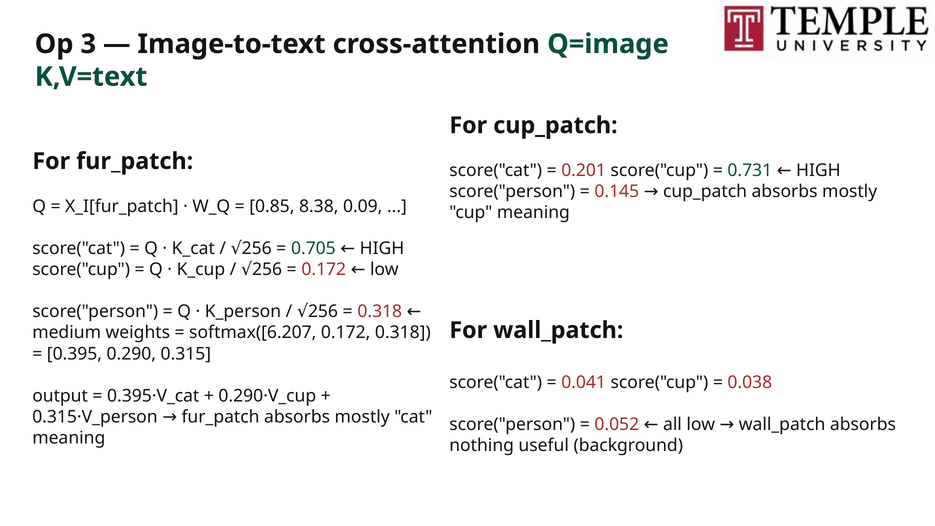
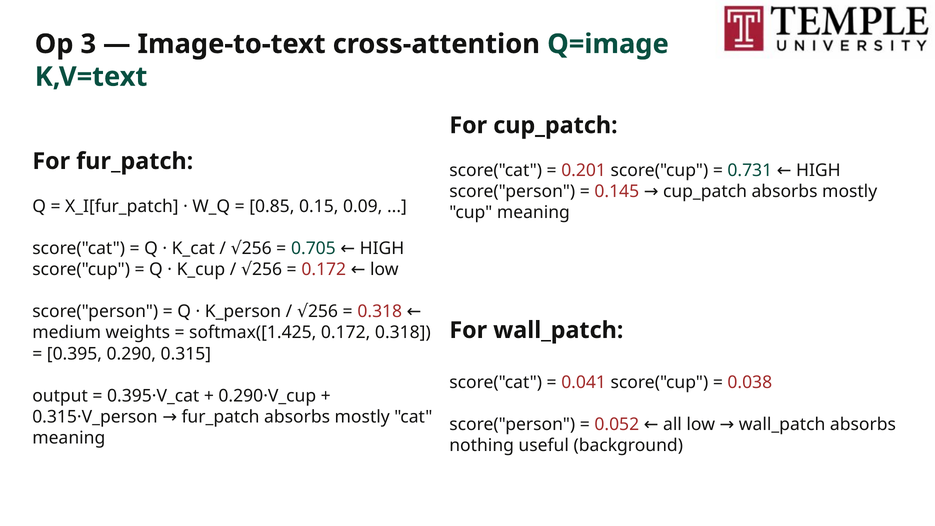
8.38: 8.38 -> 0.15 (319, 206)
softmax([6.207: softmax([6.207 -> softmax([1.425 (253, 333)
